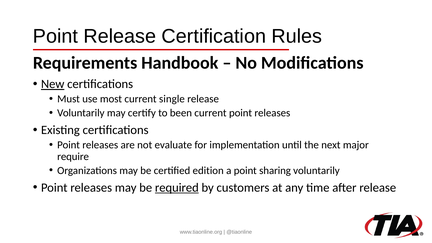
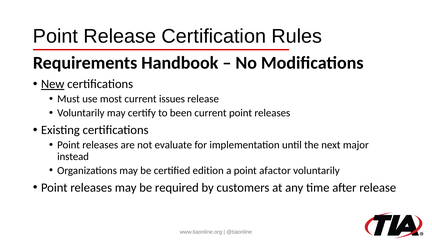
single: single -> issues (172, 99)
require: require -> instead (73, 157)
sharing: sharing -> afactor (275, 171)
required underline: present -> none (177, 188)
